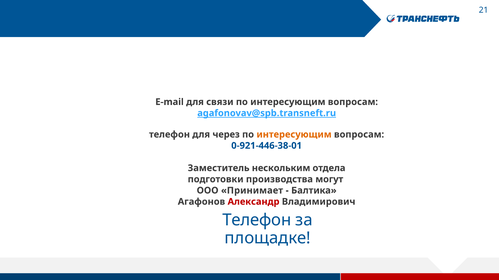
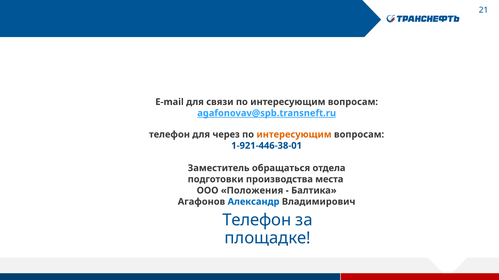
0-921-446-38-01: 0-921-446-38-01 -> 1-921-446-38-01 (267, 146)
нескольким: нескольким -> обращаться (281, 168)
могут: могут -> места (329, 180)
Принимает: Принимает -> Положения (252, 191)
Александр colour: red -> blue (254, 202)
